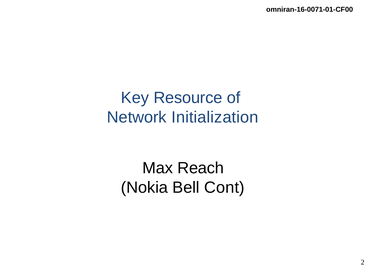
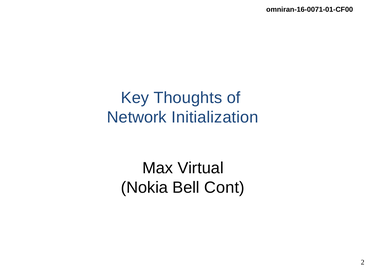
Resource: Resource -> Thoughts (188, 98)
Reach: Reach -> Virtual (201, 168)
